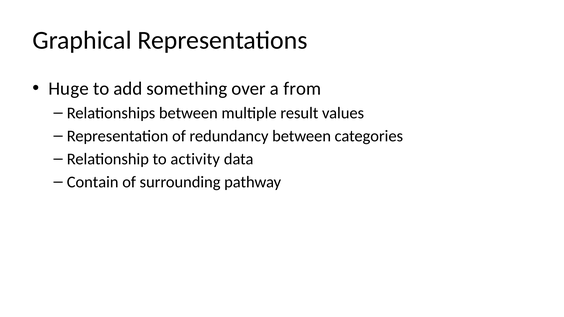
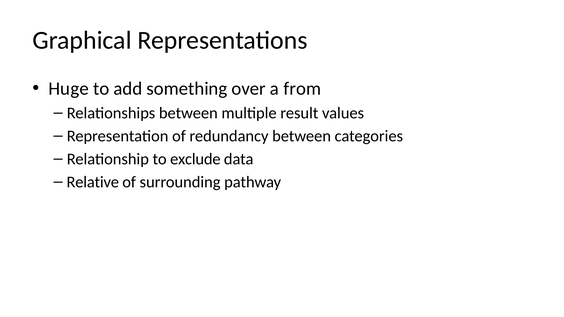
activity: activity -> exclude (195, 159)
Contain: Contain -> Relative (93, 182)
